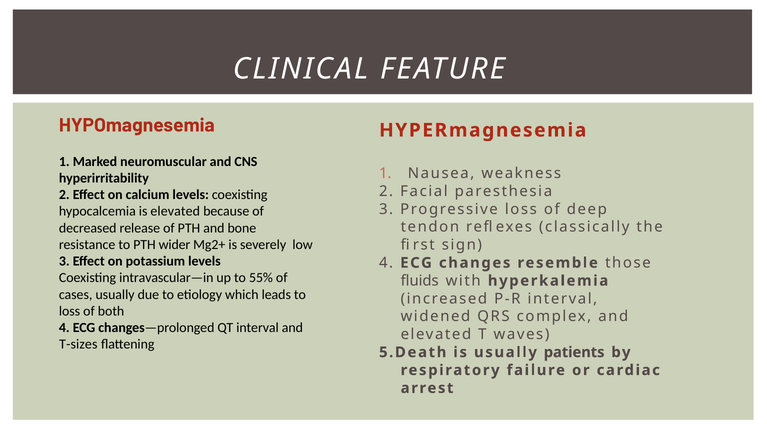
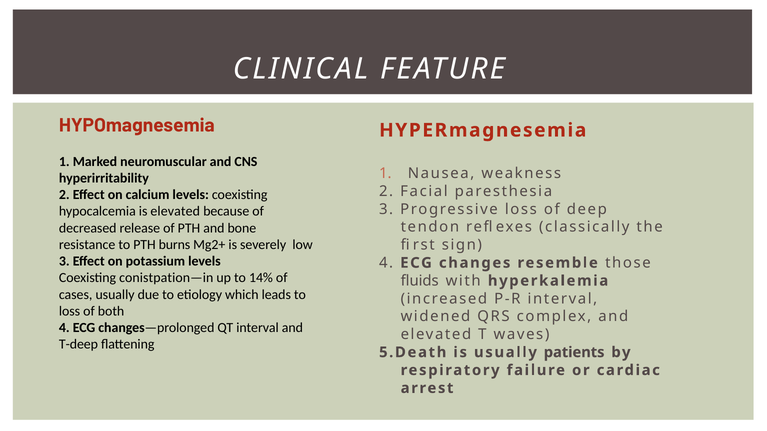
wider: wider -> burns (174, 245)
intravascular—in: intravascular—in -> conistpation—in (166, 278)
55%: 55% -> 14% (261, 278)
T-sizes: T-sizes -> T-deep (78, 345)
